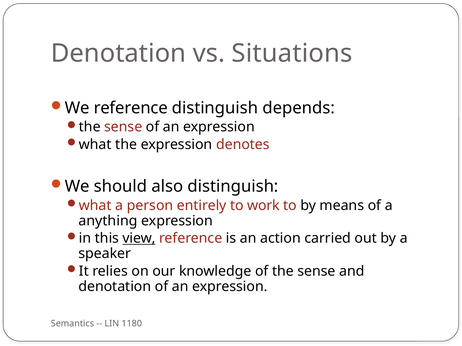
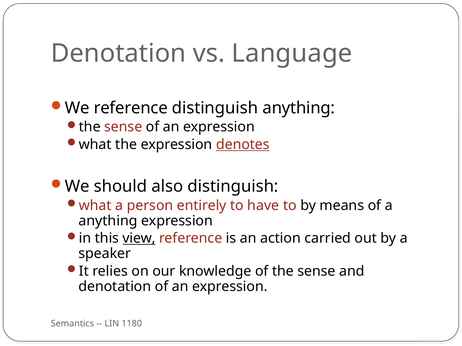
Situations: Situations -> Language (292, 53)
distinguish depends: depends -> anything (299, 108)
denotes underline: none -> present (243, 145)
work: work -> have (263, 206)
